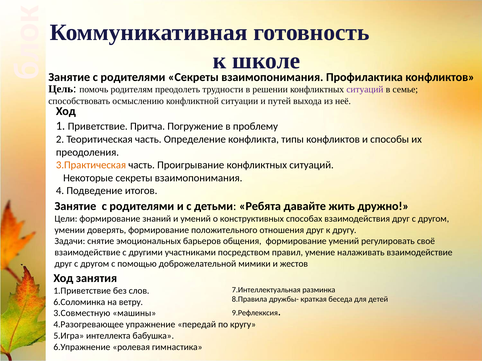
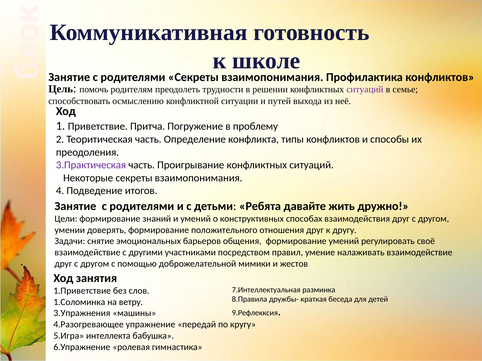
3.Практическая colour: orange -> purple (91, 165)
6.Соломинка: 6.Соломинка -> 1.Соломинка (79, 302)
3.Совместную: 3.Совместную -> 3.Упражнения (82, 314)
